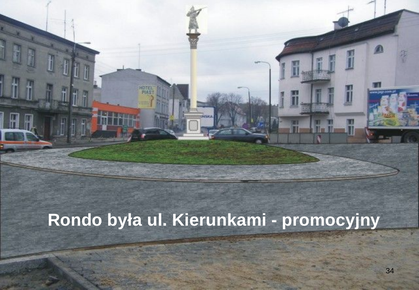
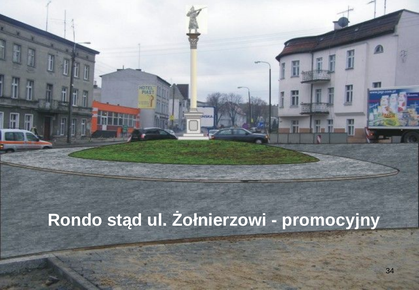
była: była -> stąd (125, 220)
Kierunkami: Kierunkami -> Żołnierzowi (219, 220)
